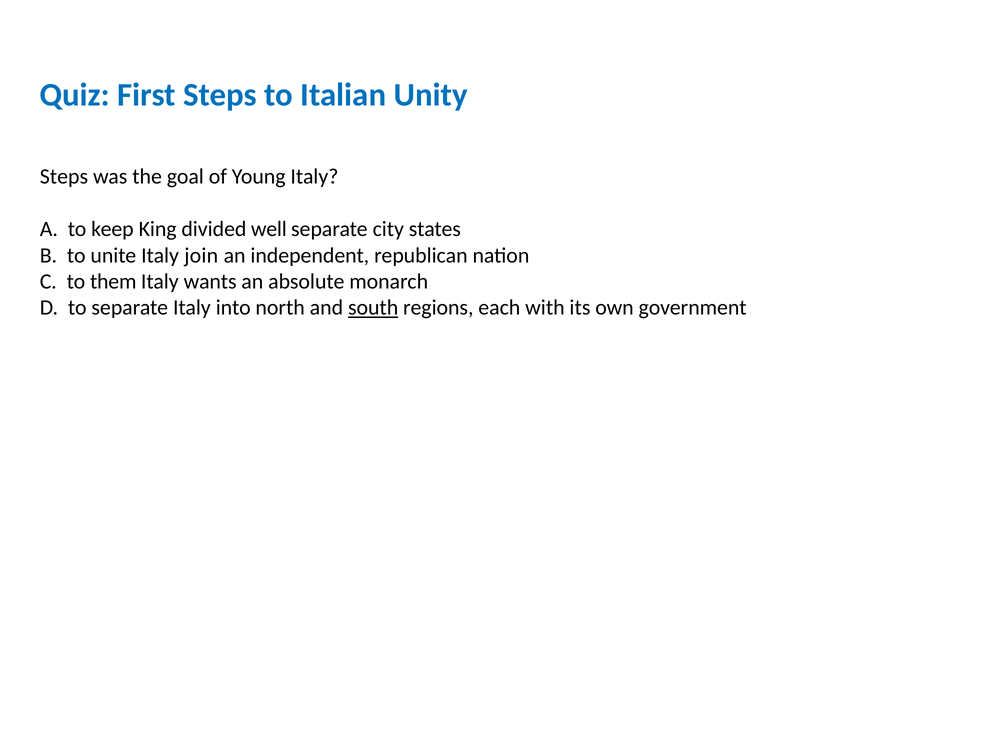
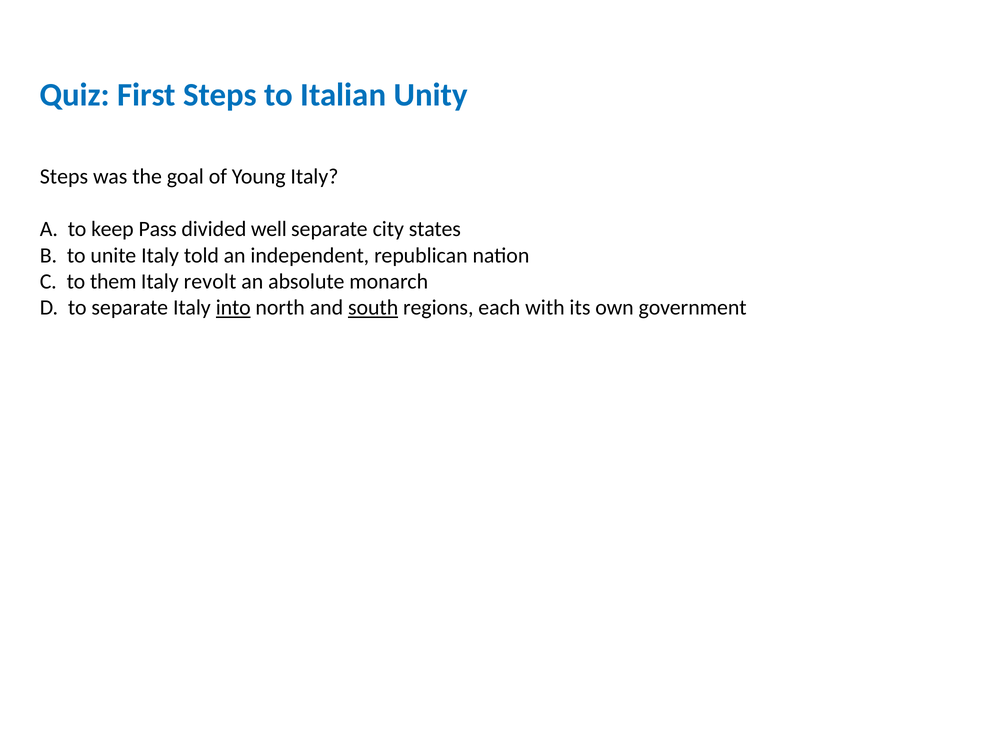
King: King -> Pass (158, 229)
join: join -> told (201, 256)
wants: wants -> revolt (210, 282)
into underline: none -> present (233, 308)
